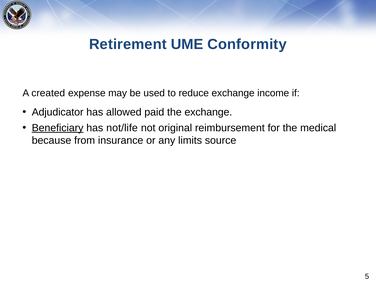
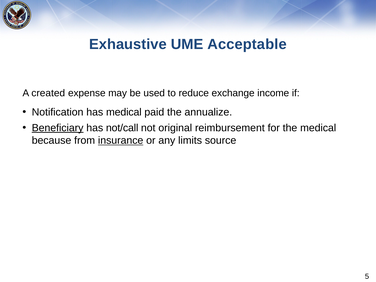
Retirement: Retirement -> Exhaustive (128, 44)
Conformity: Conformity -> Acceptable (247, 44)
Adjudicator: Adjudicator -> Notification (58, 112)
has allowed: allowed -> medical (124, 112)
the exchange: exchange -> annualize (208, 112)
not/life: not/life -> not/call (122, 128)
insurance underline: none -> present (121, 140)
